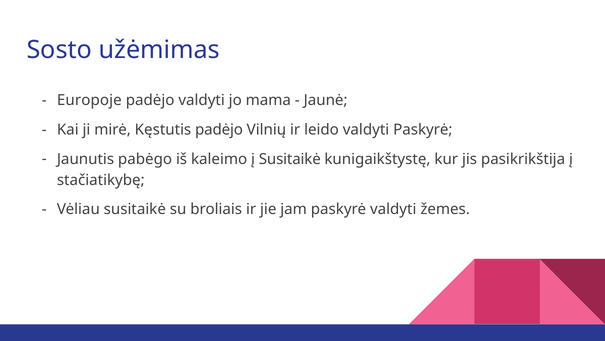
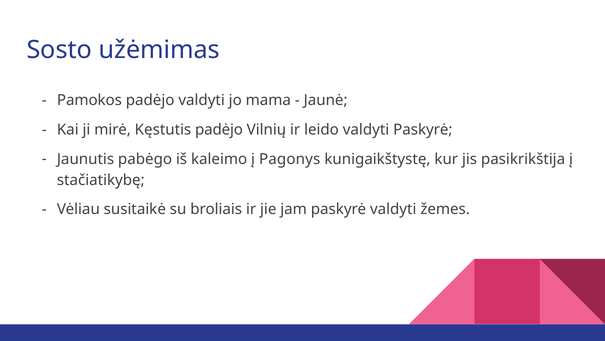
Europoje: Europoje -> Pamokos (89, 100)
į Susitaikė: Susitaikė -> Pagonys (290, 159)
